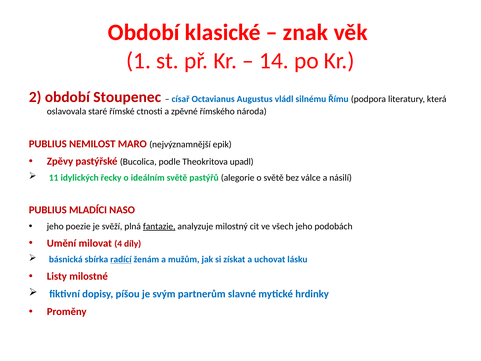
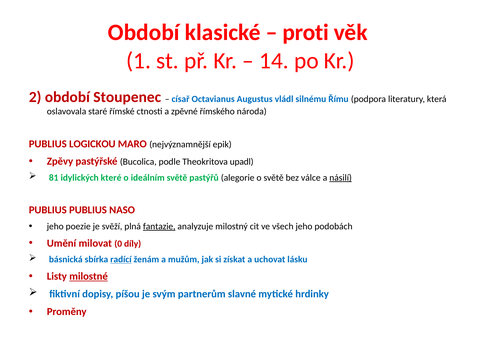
znak: znak -> proti (306, 33)
NEMILOST: NEMILOST -> LOGICKOU (92, 144)
11: 11 -> 81 (54, 178)
řecky: řecky -> které (111, 178)
násilí underline: none -> present (341, 178)
PUBLIUS MLADÍCI: MLADÍCI -> PUBLIUS (88, 210)
4: 4 -> 0 (118, 244)
milostné underline: none -> present (89, 276)
